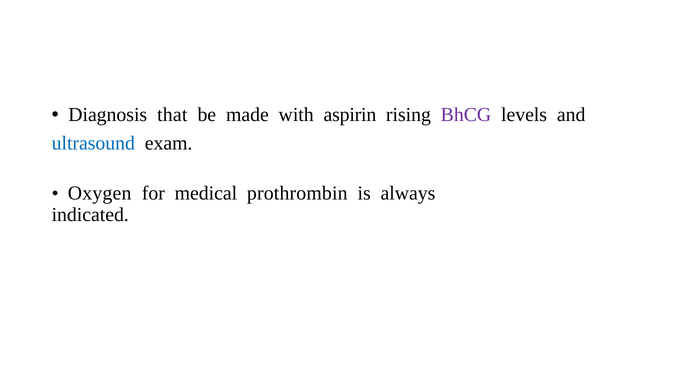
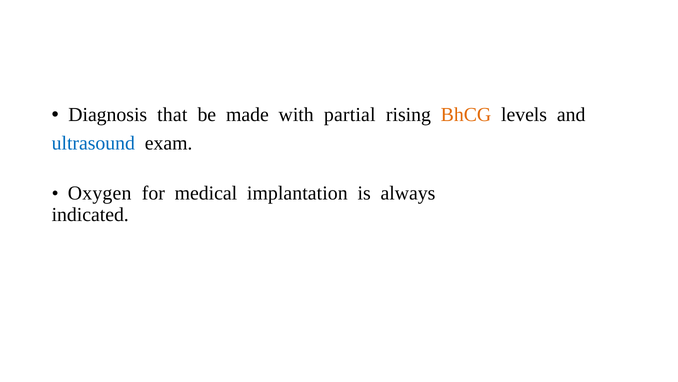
aspirin: aspirin -> partial (350, 115)
BhCG colour: purple -> orange (466, 115)
prothrombin: prothrombin -> implantation (297, 193)
